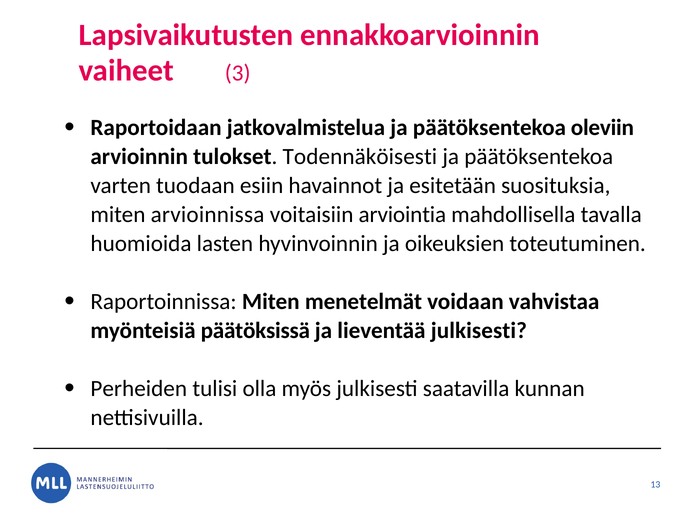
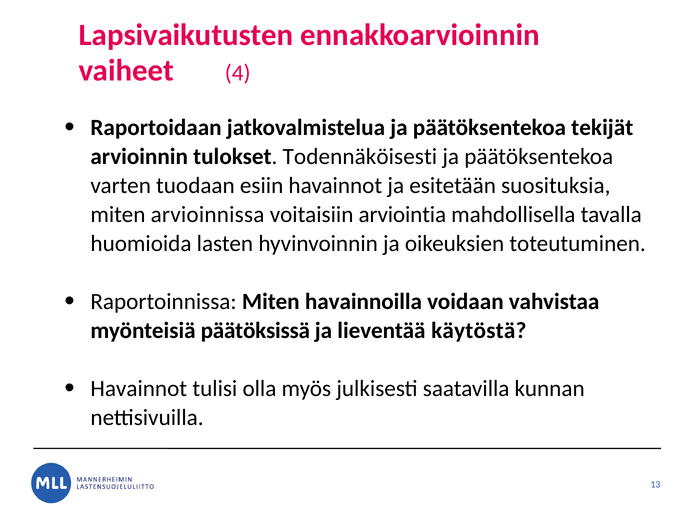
3: 3 -> 4 (238, 73)
oleviin: oleviin -> tekijät (602, 128)
menetelmät: menetelmät -> havainnoilla (363, 301)
lieventää julkisesti: julkisesti -> käytöstä (479, 330)
Perheiden: Perheiden -> Havainnot (139, 388)
